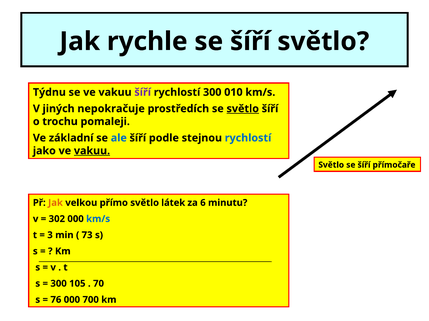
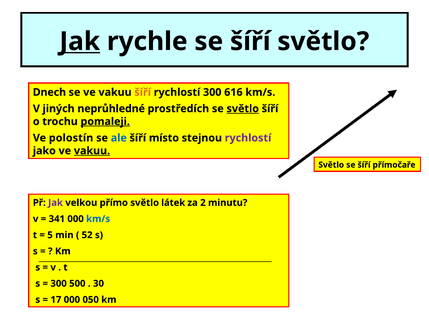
Jak underline: none -> present (80, 42)
Týdnu: Týdnu -> Dnech (49, 92)
šíří colour: purple -> orange (143, 92)
010: 010 -> 616 (233, 92)
nepokračuje: nepokračuje -> neprůhledné (111, 109)
pomaleji underline: none -> present (105, 122)
základní: základní -> polostín (71, 138)
podle: podle -> místo (164, 138)
rychlostí colour: blue -> purple (248, 138)
Jak colour: orange -> purple (55, 203)
6: 6 -> 2 (203, 203)
302: 302 -> 341 (57, 219)
3: 3 -> 5 (50, 236)
73: 73 -> 52 (87, 236)
105: 105 -> 500 (77, 284)
70: 70 -> 30 (99, 284)
76: 76 -> 17 (56, 300)
700: 700 -> 050 (91, 300)
